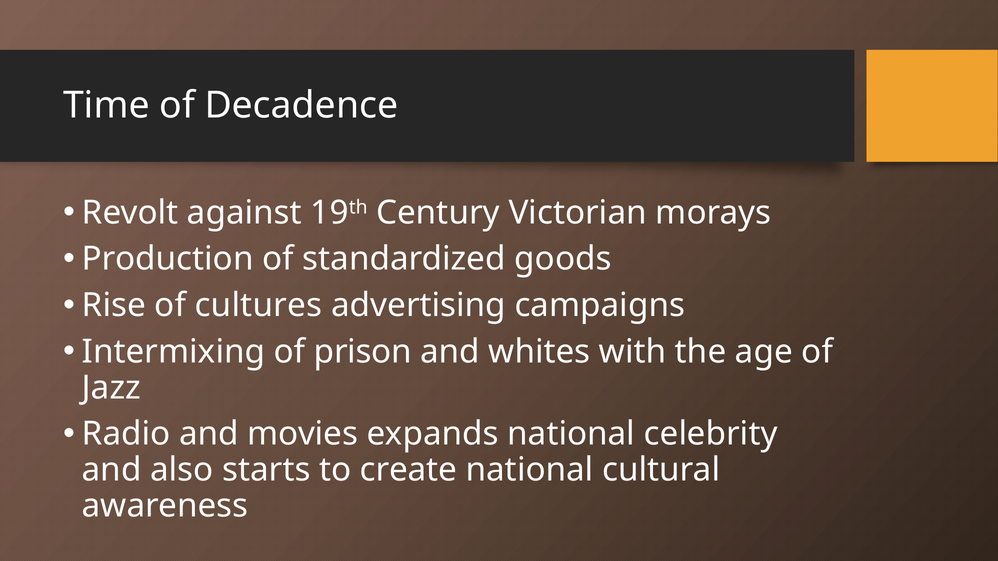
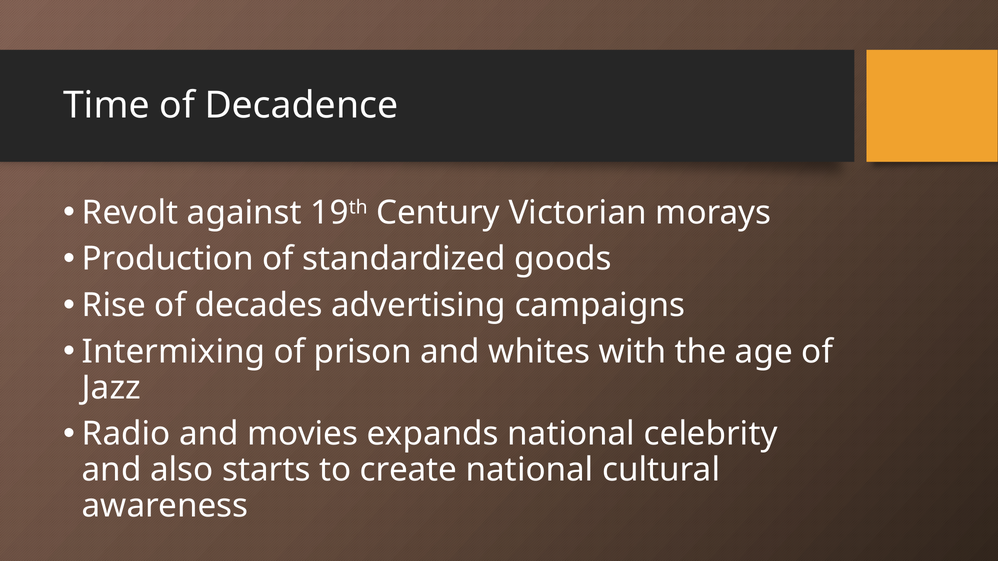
cultures: cultures -> decades (259, 306)
